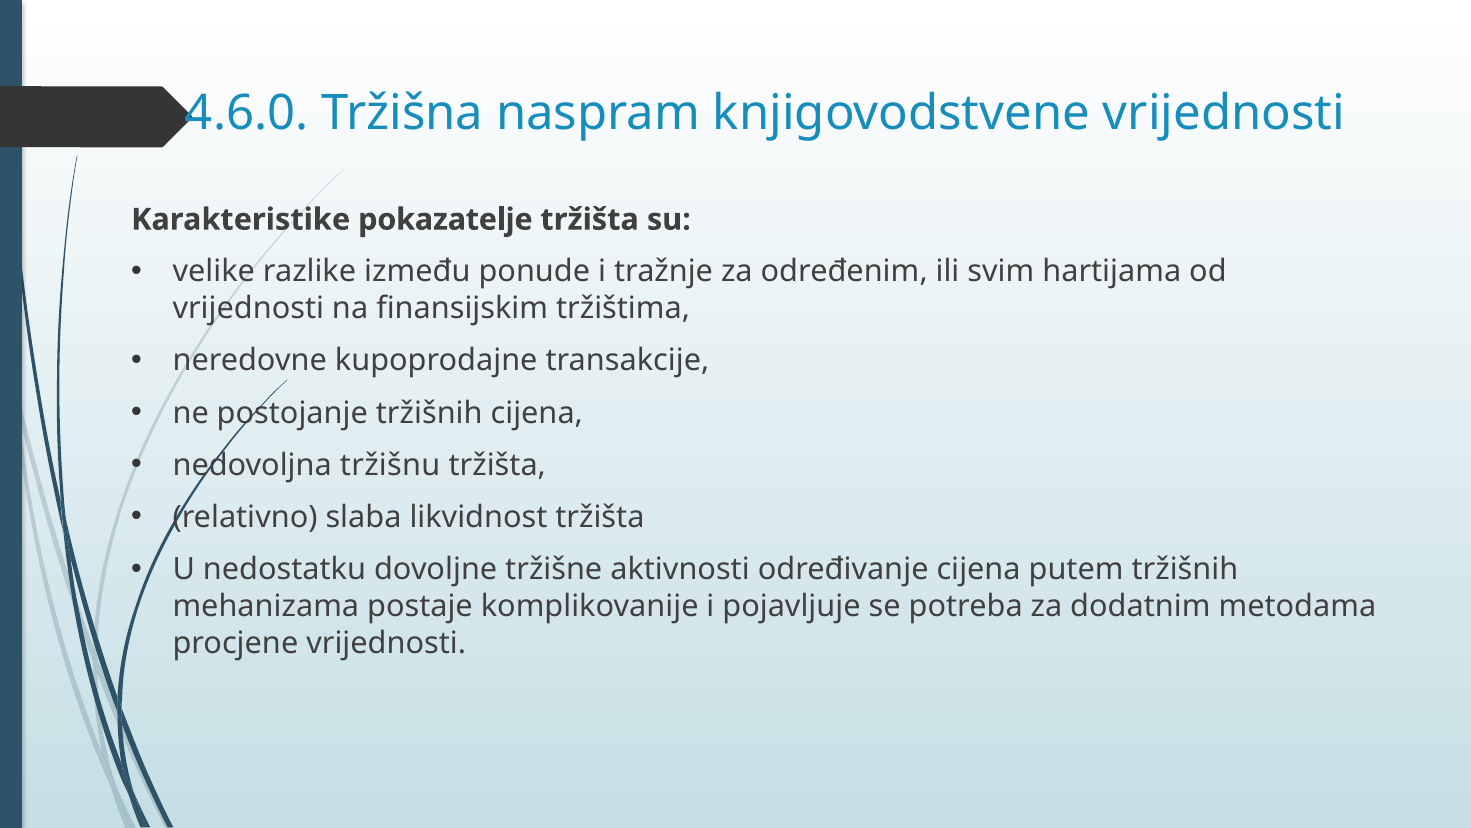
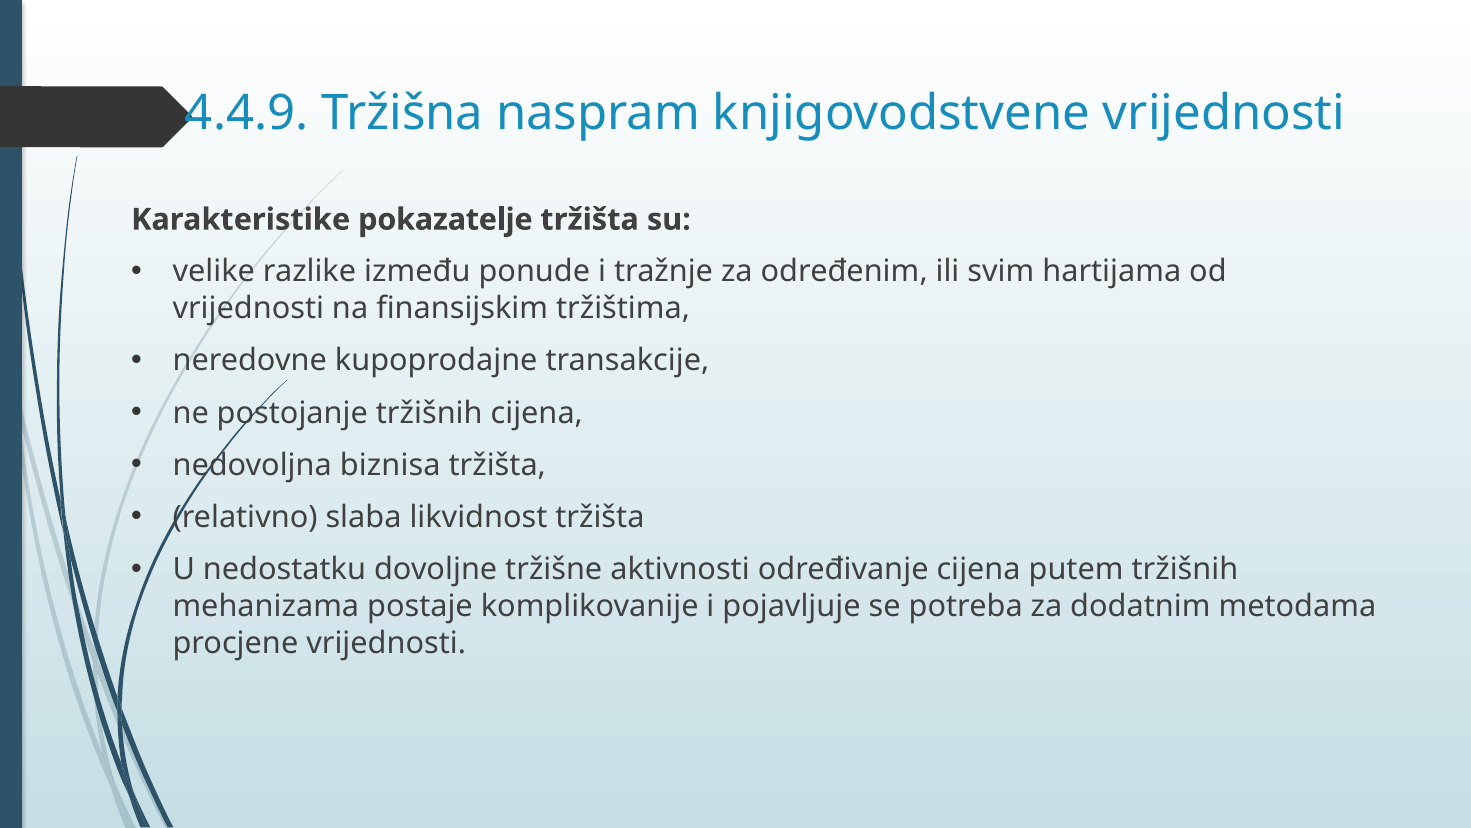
4.6.0: 4.6.0 -> 4.4.9 (247, 114)
tržišnu: tržišnu -> biznisa (390, 465)
